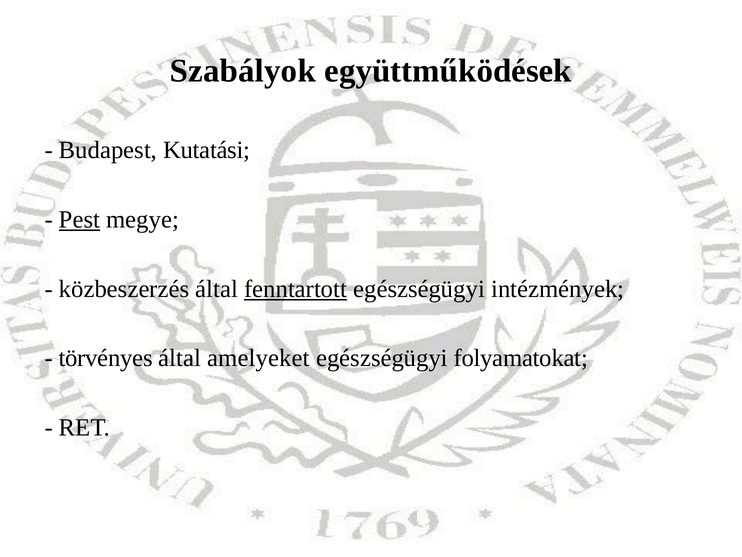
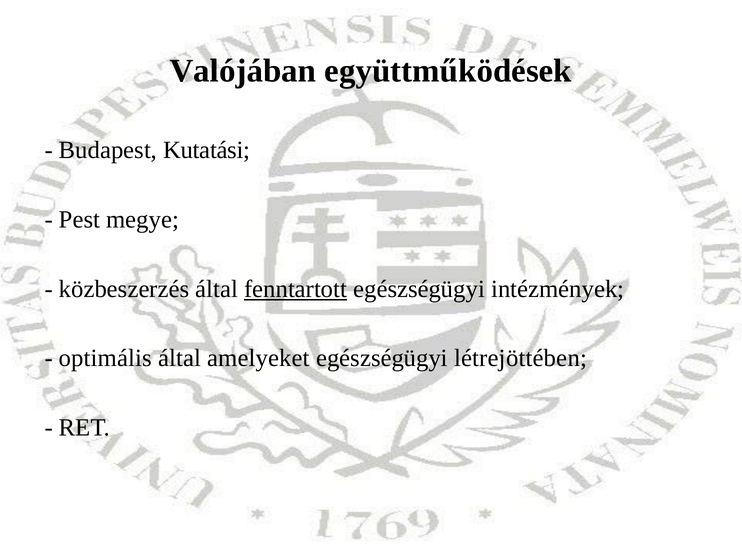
Szabályok: Szabályok -> Valójában (243, 71)
Pest underline: present -> none (79, 219)
törvényes: törvényes -> optimális (105, 358)
folyamatokat: folyamatokat -> létrejöttében (521, 358)
